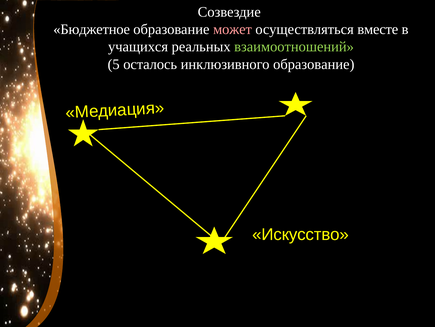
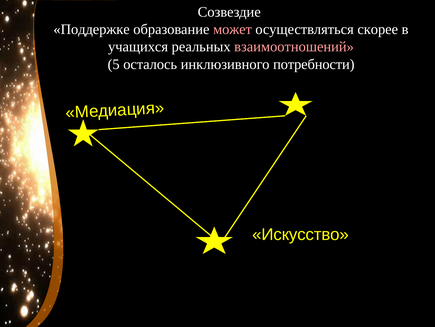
Бюджетное: Бюджетное -> Поддержке (92, 29)
вместе: вместе -> скорее (378, 29)
взаимоотношений colour: light green -> pink (294, 47)
инклюзивного образование: образование -> потребности (314, 64)
